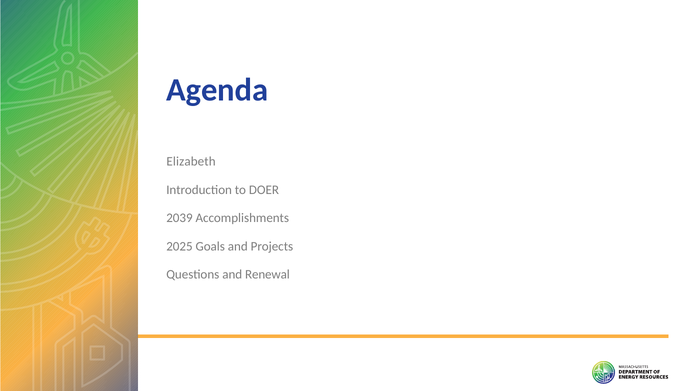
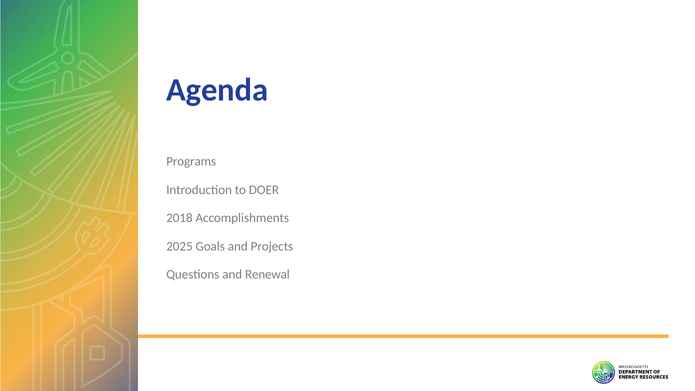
Elizabeth: Elizabeth -> Programs (191, 162)
2039: 2039 -> 2018 (179, 218)
